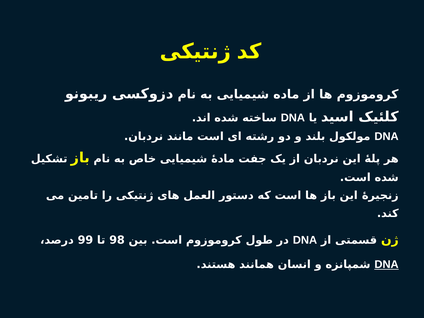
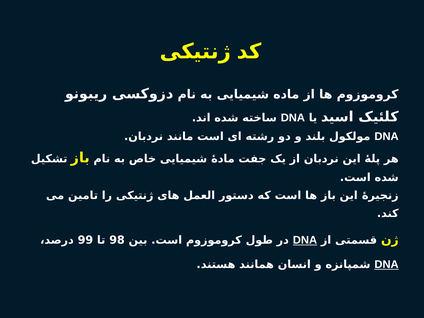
DNA underline: none -> present (305, 240)
